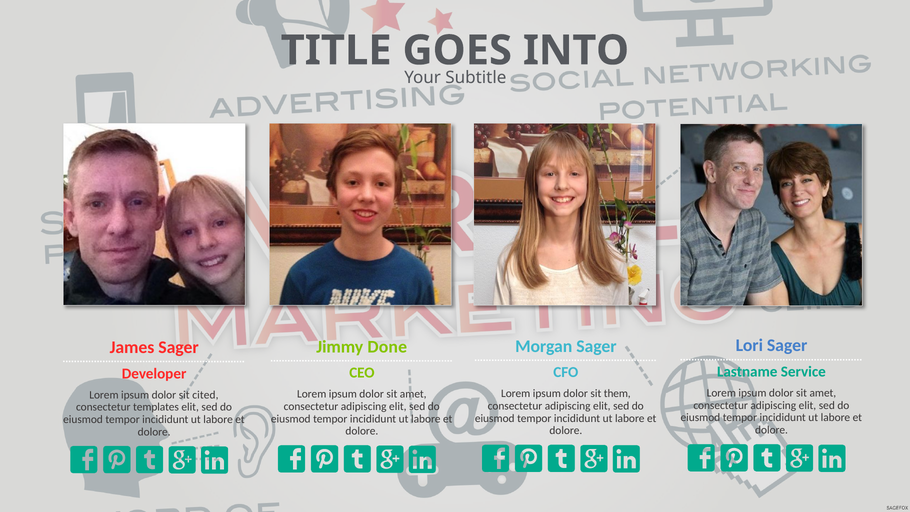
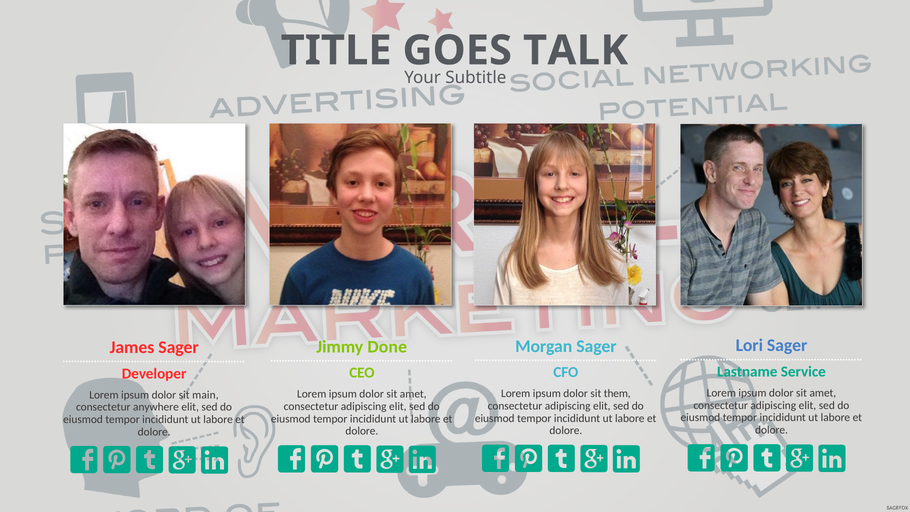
INTO: INTO -> TALK (576, 51)
cited: cited -> main (205, 395)
templates: templates -> anywhere (156, 407)
